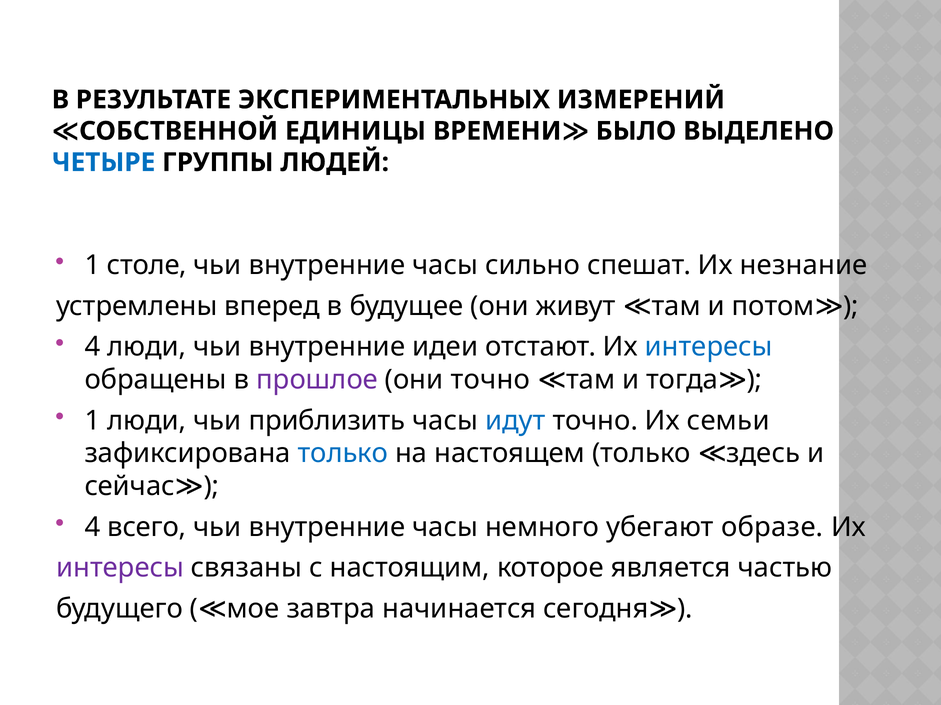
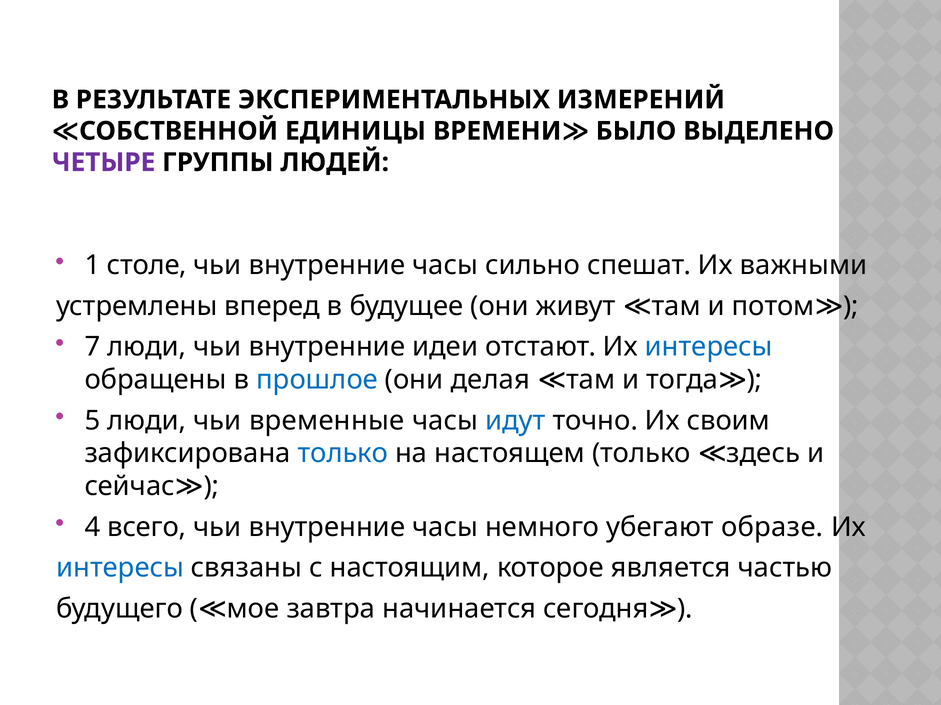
ЧЕТЫРЕ colour: blue -> purple (104, 163)
незнание: незнание -> важными (804, 266)
4: 4 -> 7 (92, 347)
прошлое colour: purple -> blue (317, 380)
они точно: точно -> делая (490, 380)
1: 1 -> 5 (92, 421)
приблизить: приблизить -> временные (327, 421)
семьи: семьи -> своим (728, 421)
интересы colour: purple -> blue (120, 568)
